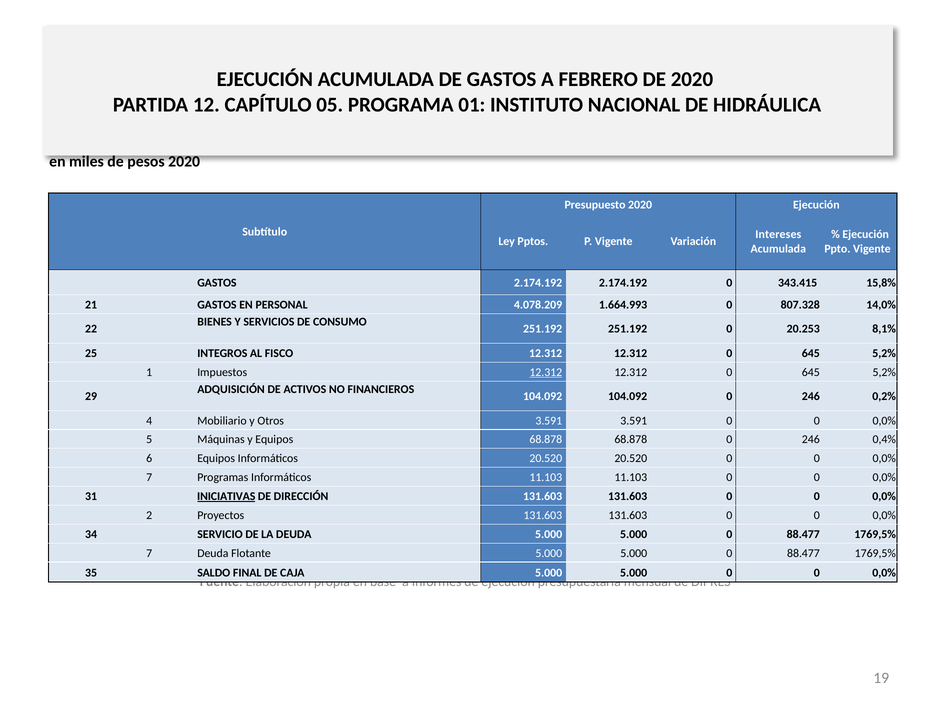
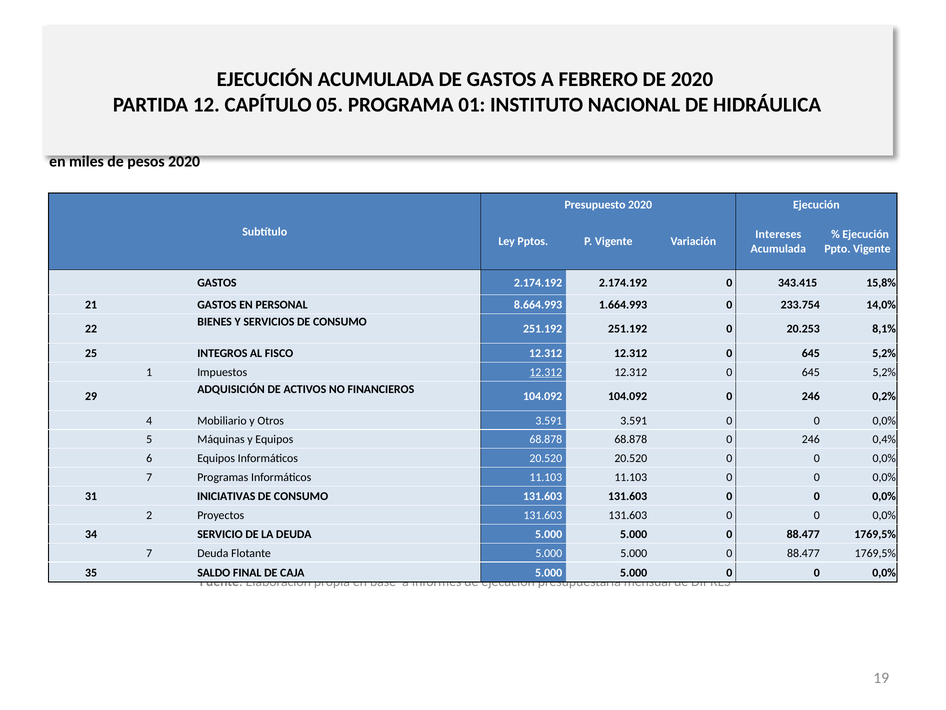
4.078.209: 4.078.209 -> 8.664.993 (538, 305)
807.328: 807.328 -> 233.754 (800, 305)
INICIATIVAS underline: present -> none (226, 496)
DIRECCIÓN: DIRECCIÓN -> CONSUMO (301, 496)
